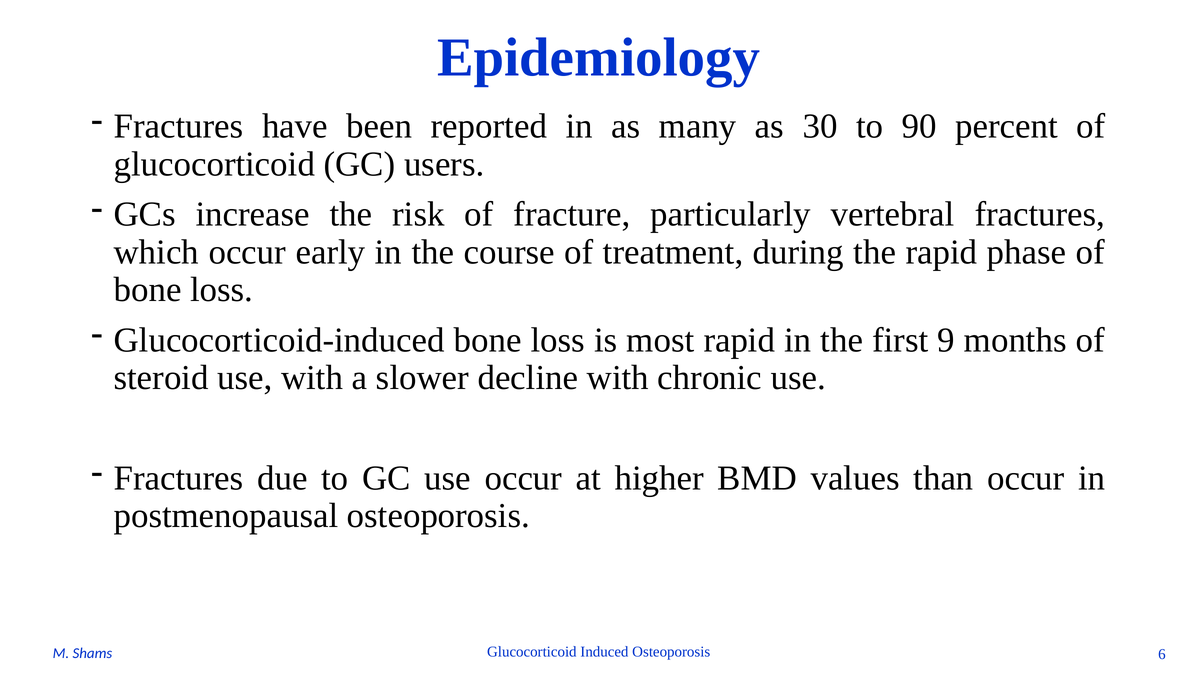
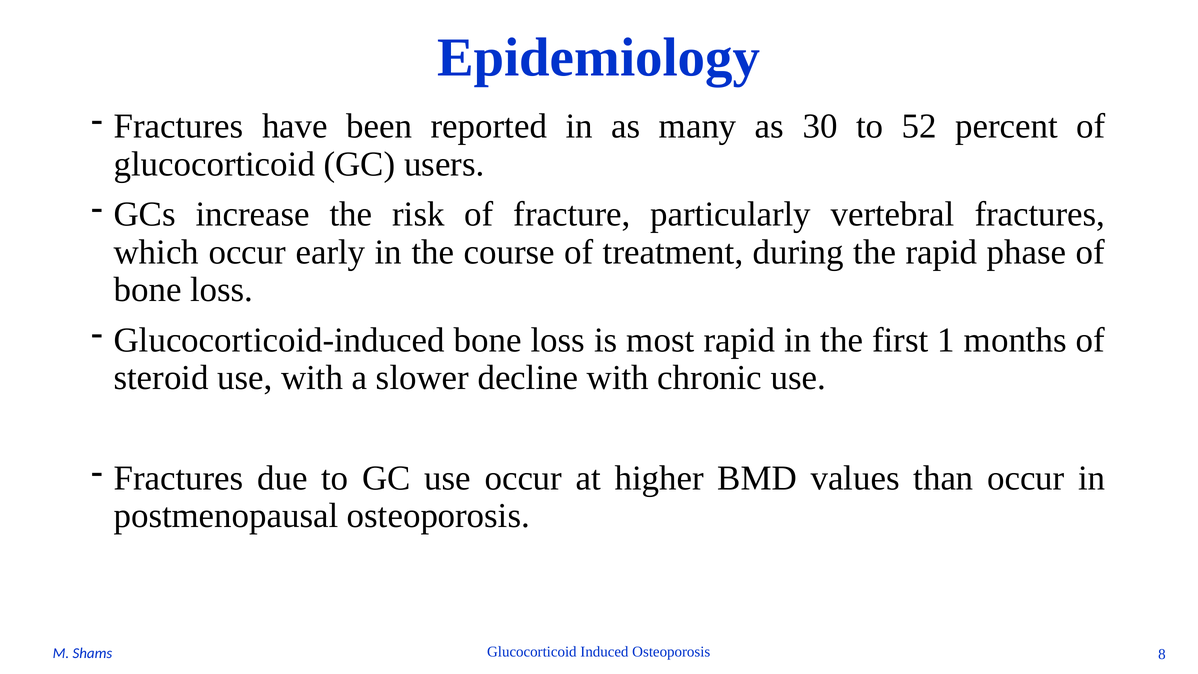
90: 90 -> 52 (919, 126)
9: 9 -> 1 (946, 340)
6: 6 -> 8 (1162, 654)
